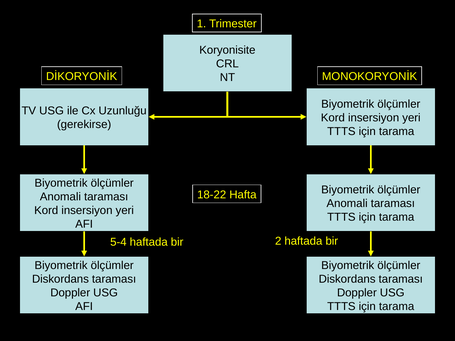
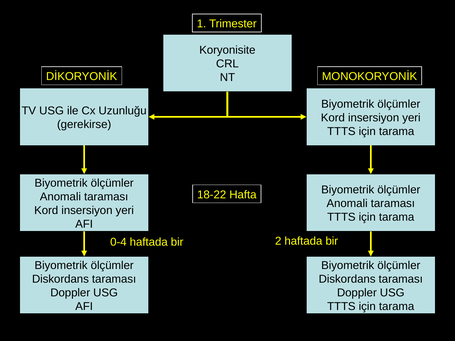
5-4: 5-4 -> 0-4 (118, 242)
